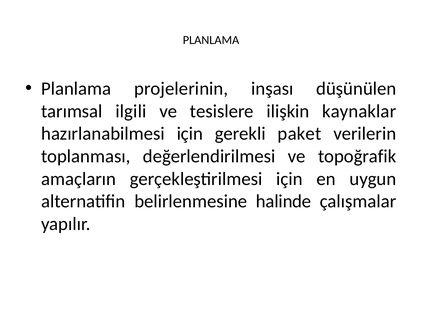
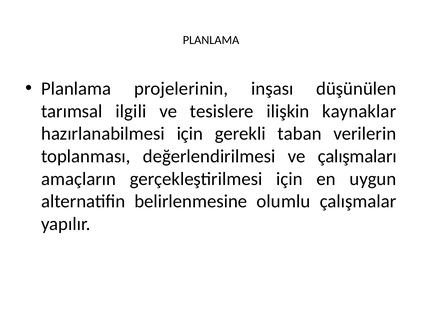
paket: paket -> taban (300, 134)
topoğrafik: topoğrafik -> çalışmaları (357, 156)
halinde: halinde -> olumlu (283, 201)
